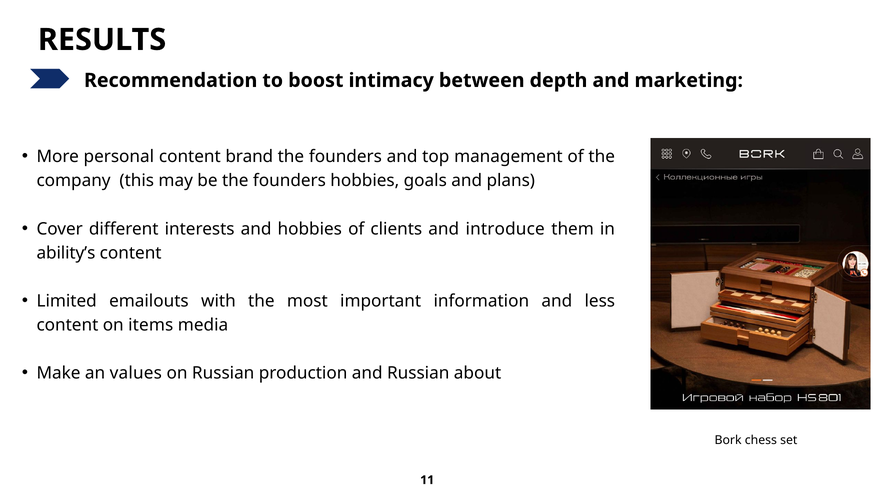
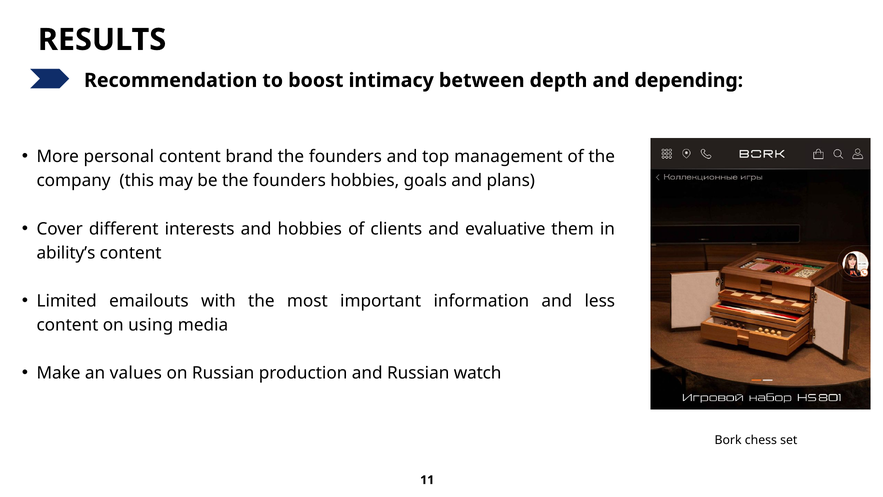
marketing: marketing -> depending (689, 80)
introduce: introduce -> evaluative (505, 229)
items: items -> using (151, 325)
about: about -> watch (478, 373)
